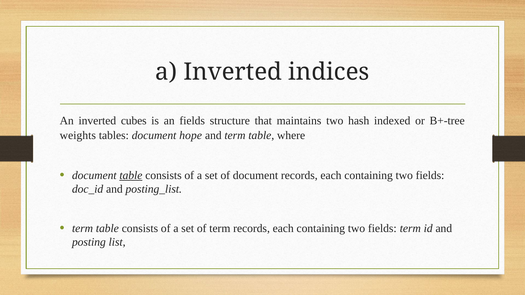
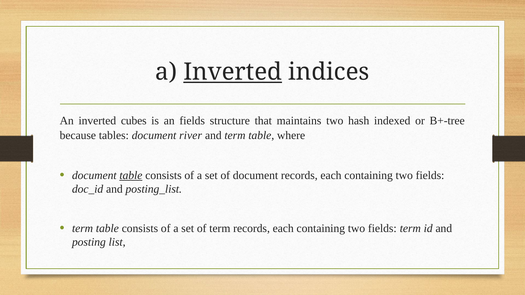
Inverted underline: none -> present (233, 72)
weights: weights -> because (78, 135)
hope: hope -> river (191, 135)
